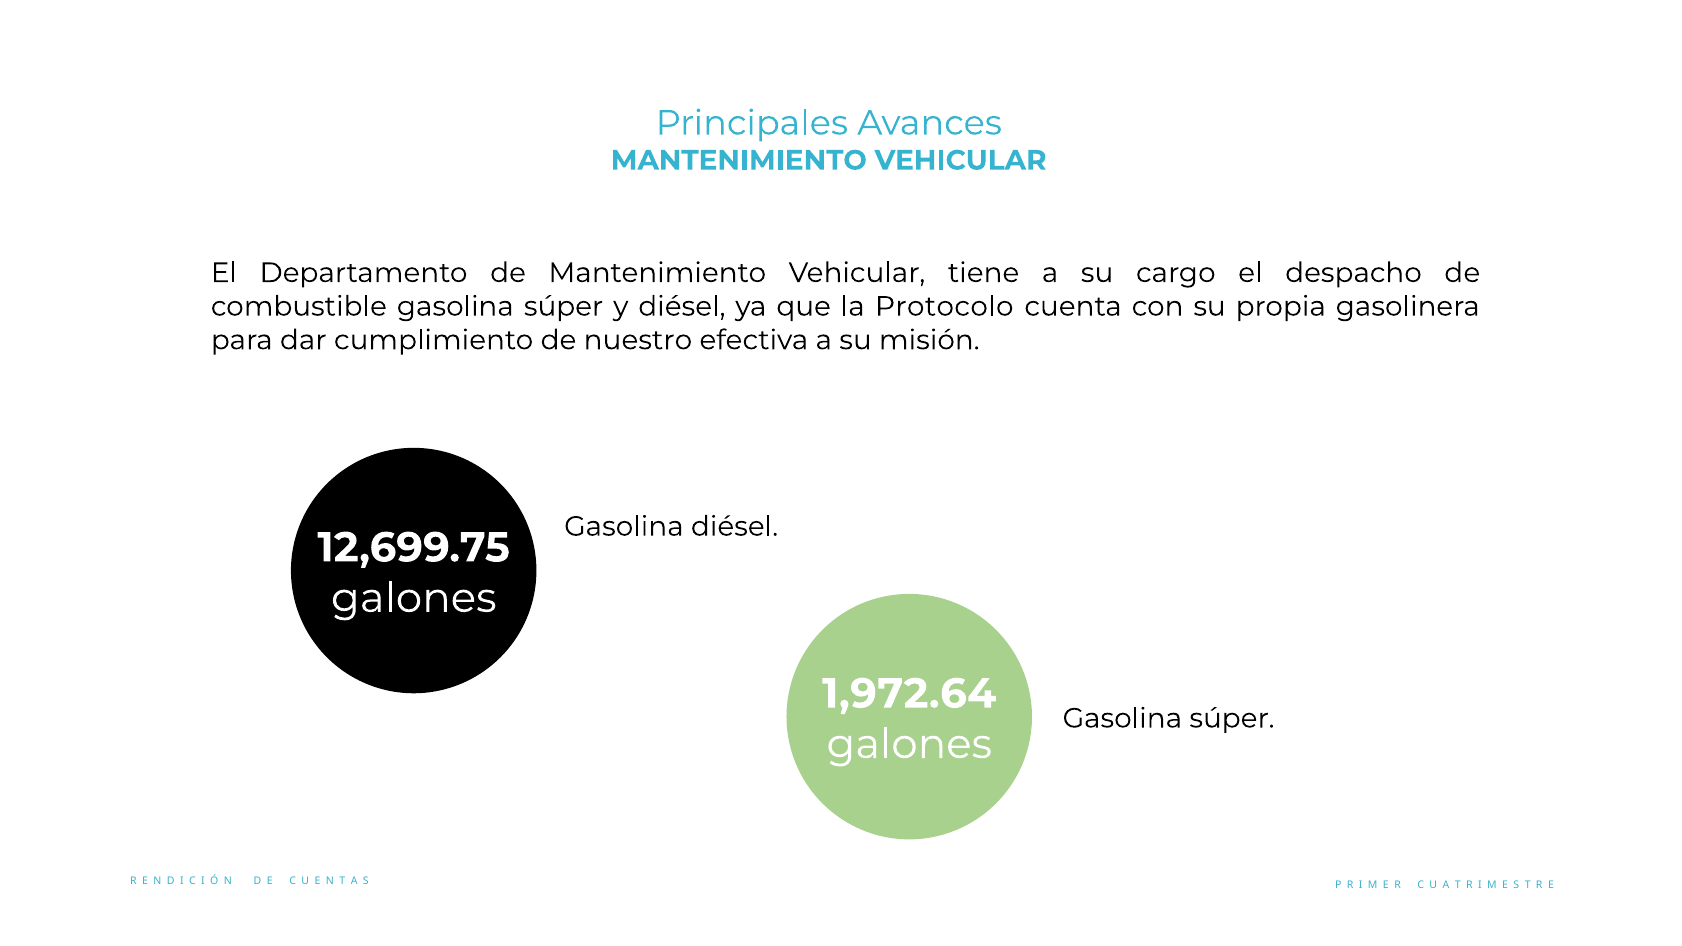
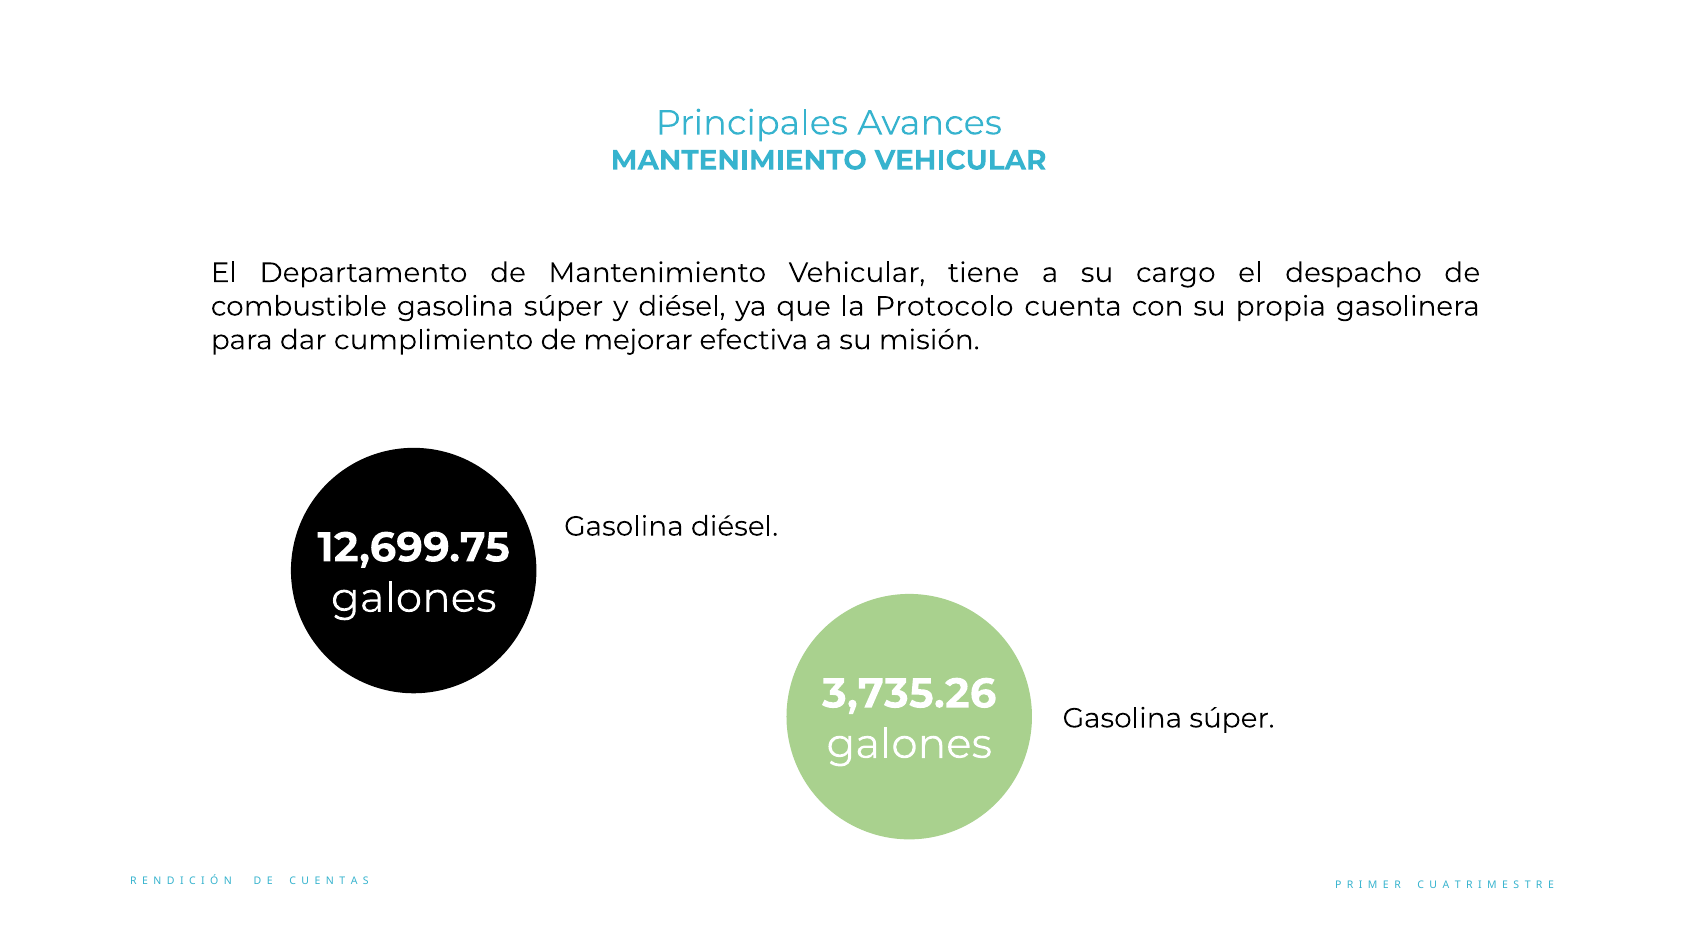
nuestro: nuestro -> mejorar (638, 340)
1,972.64: 1,972.64 -> 3,735.26 (909, 694)
